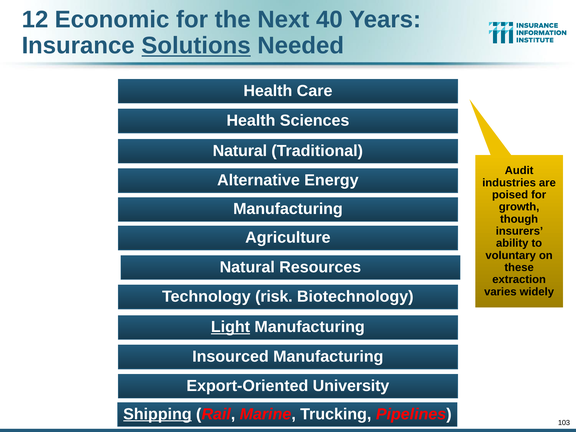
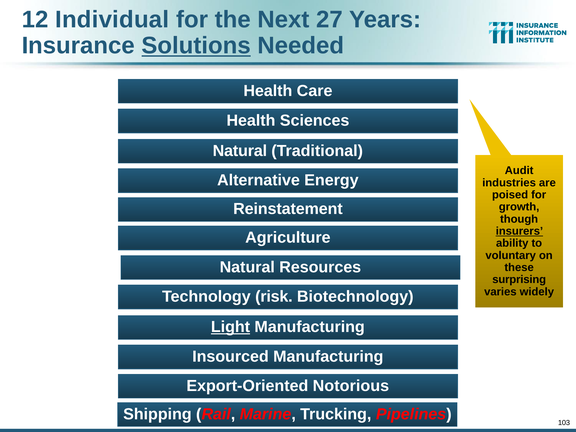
Economic: Economic -> Individual (112, 20)
40: 40 -> 27 (329, 20)
Manufacturing: Manufacturing -> Reinstatement (288, 209)
insurers underline: none -> present (519, 231)
extraction: extraction -> surprising (519, 280)
University: University -> Notorious (351, 386)
Shipping underline: present -> none (157, 414)
